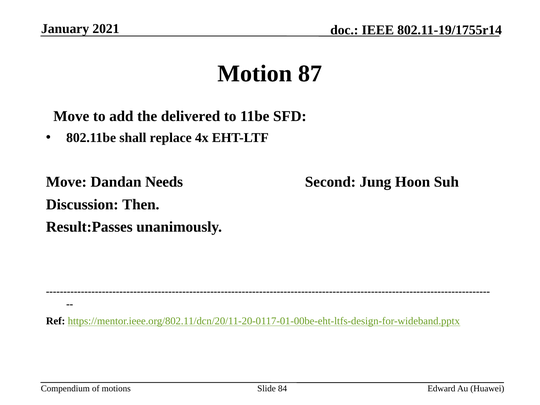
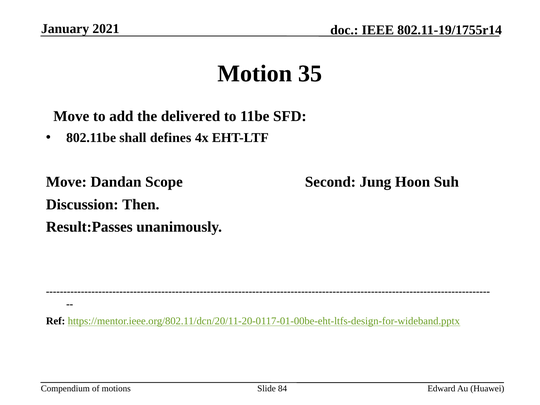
87: 87 -> 35 (310, 74)
replace: replace -> defines (171, 138)
Needs: Needs -> Scope (164, 182)
